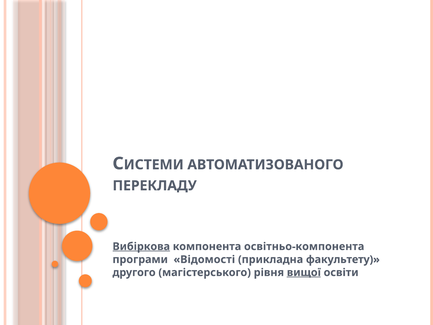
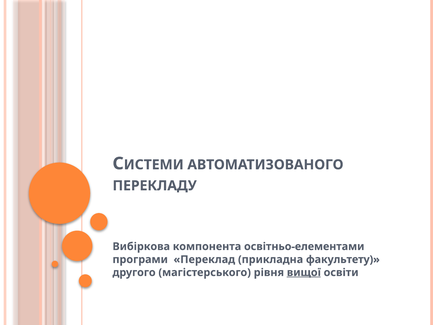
Вибіркова underline: present -> none (141, 246)
освітньо-компонента: освітньо-компонента -> освітньо-елементами (304, 246)
Відомості: Відомості -> Переклад (204, 259)
